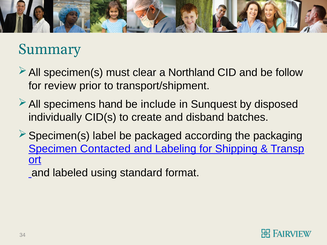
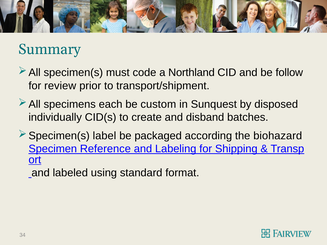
clear: clear -> code (144, 73)
hand: hand -> each (111, 104)
include: include -> custom (158, 104)
packaging: packaging -> biohazard (278, 136)
Contacted: Contacted -> Reference (105, 149)
